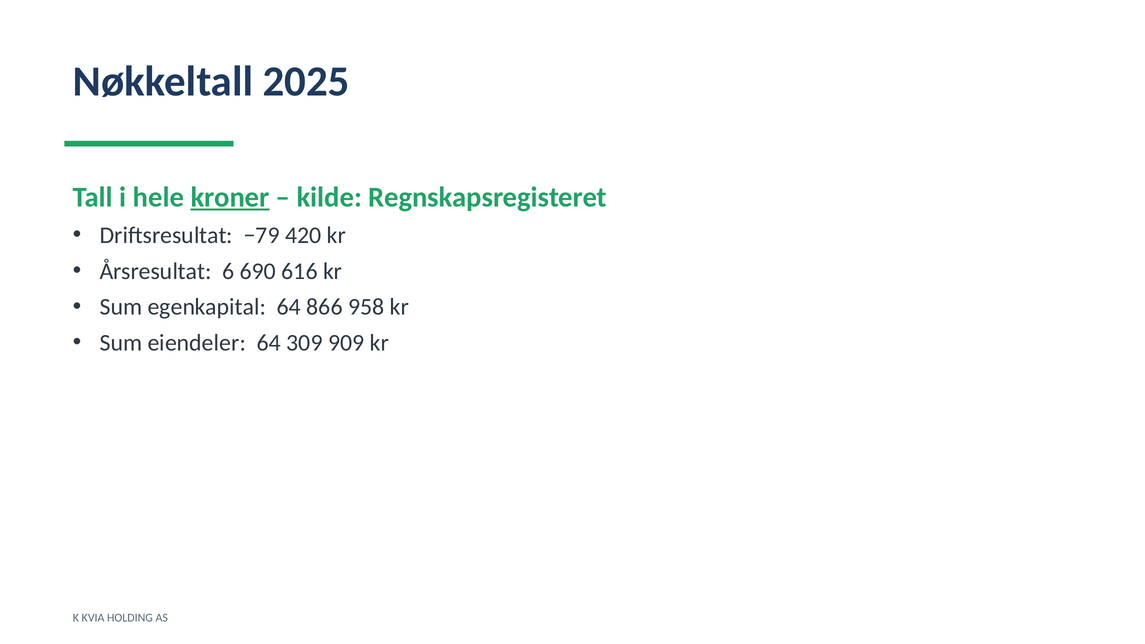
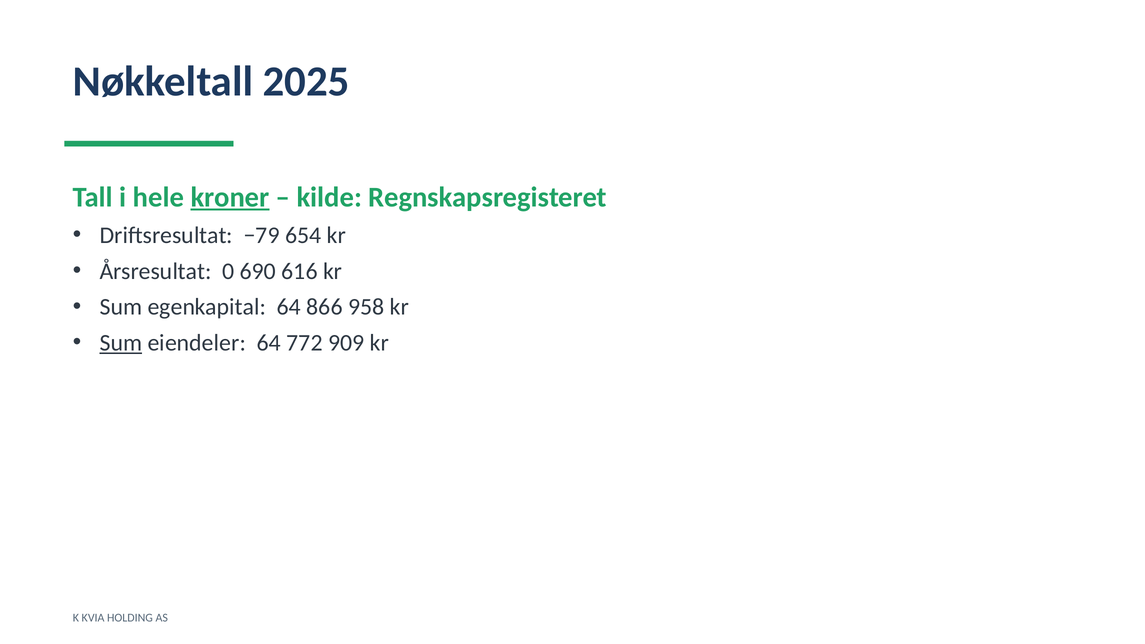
420: 420 -> 654 (303, 235)
6: 6 -> 0 (228, 271)
Sum underline: none -> present (121, 343)
309: 309 -> 772 (304, 343)
